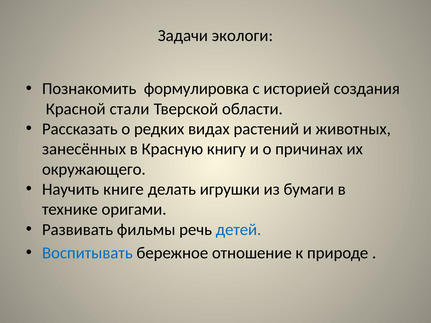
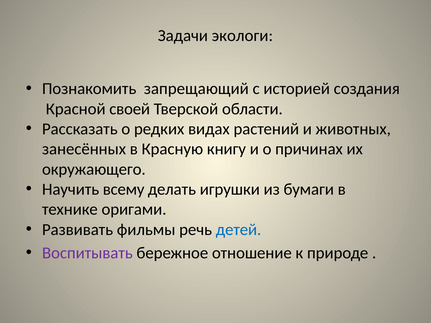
формулировка: формулировка -> запрещающий (196, 89)
стали: стали -> своей (130, 109)
книге: книге -> всему (124, 189)
Воспитывать colour: blue -> purple (87, 253)
